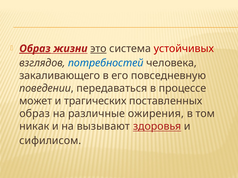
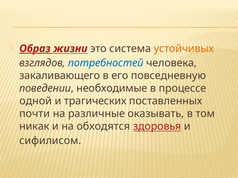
это underline: present -> none (98, 49)
устойчивых colour: red -> orange (184, 49)
передаваться: передаваться -> необходимые (112, 89)
может: может -> одной (36, 101)
образ: образ -> почти (35, 114)
ожирения: ожирения -> оказывать (156, 114)
вызывают: вызывают -> обходятся (103, 127)
